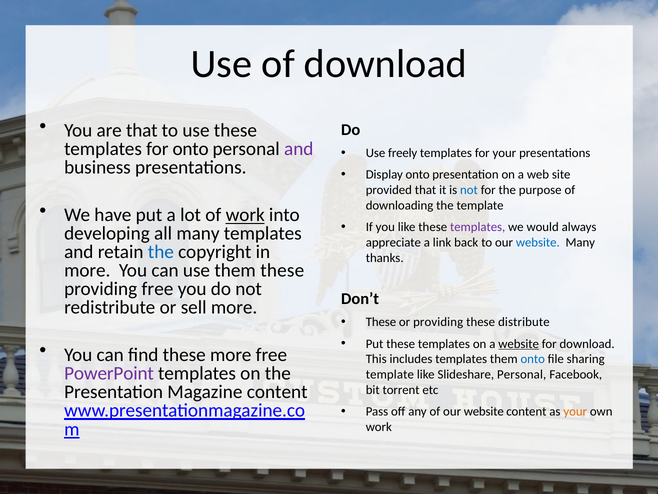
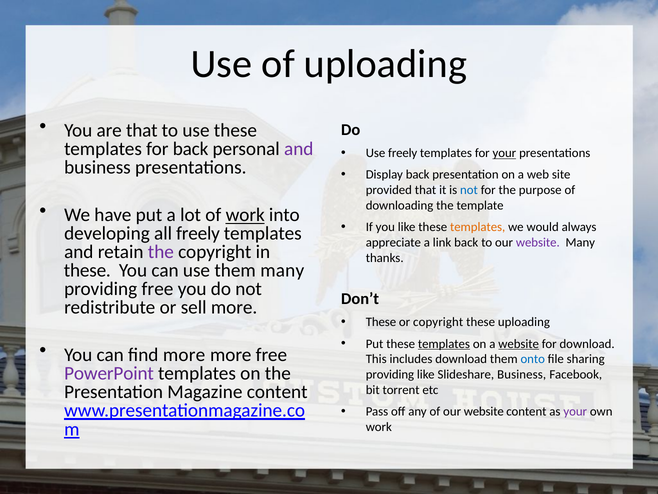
of download: download -> uploading (385, 64)
for onto: onto -> back (191, 149)
your underline: none -> present (504, 153)
Display onto: onto -> back (418, 175)
templates colour: purple -> orange (478, 227)
all many: many -> freely (198, 233)
website colour: blue -> purple (538, 242)
the colour: blue -> purple (161, 252)
more: more -> these (87, 270)
them these: these -> many (282, 270)
or providing: providing -> copyright (438, 322)
these distribute: distribute -> uploading (524, 322)
templates underline: none -> present (444, 344)
find these: these -> more (184, 355)
includes templates: templates -> download (461, 359)
template: template -> providing (390, 374)
Slideshare Personal: Personal -> Business (522, 374)
your colour: orange -> purple (575, 411)
